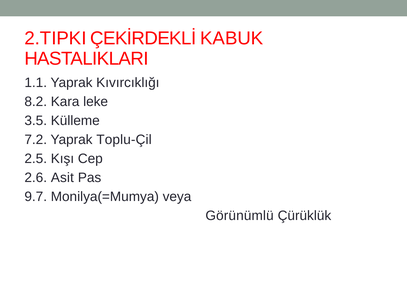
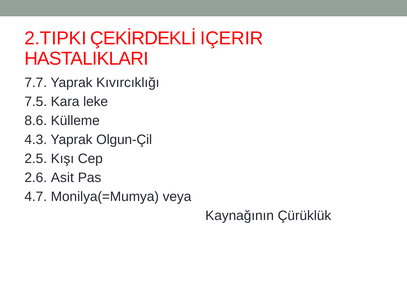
KABUK: KABUK -> IÇERIR (232, 38)
1.1: 1.1 -> 7.7 (36, 82)
8.2: 8.2 -> 7.5 (36, 101)
3.5: 3.5 -> 8.6 (36, 120)
7.2: 7.2 -> 4.3 (36, 139)
Toplu-Çil: Toplu-Çil -> Olgun-Çil (124, 139)
9.7: 9.7 -> 4.7 (36, 196)
Görünümlü: Görünümlü -> Kaynağının (240, 215)
